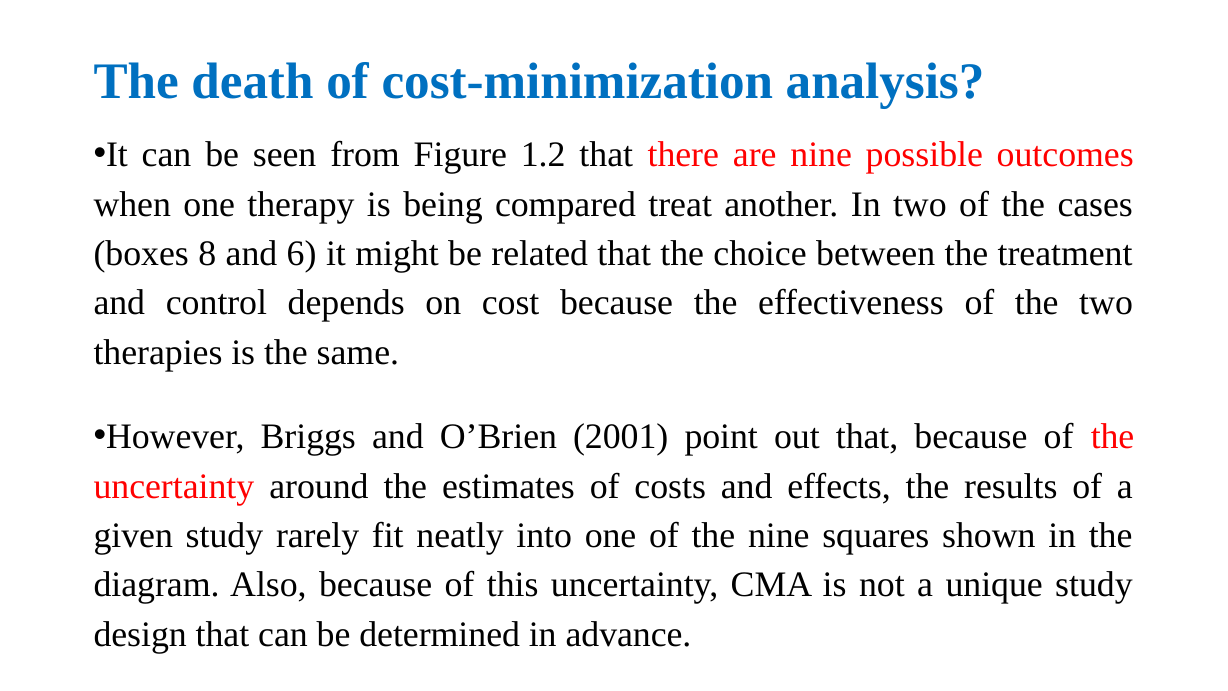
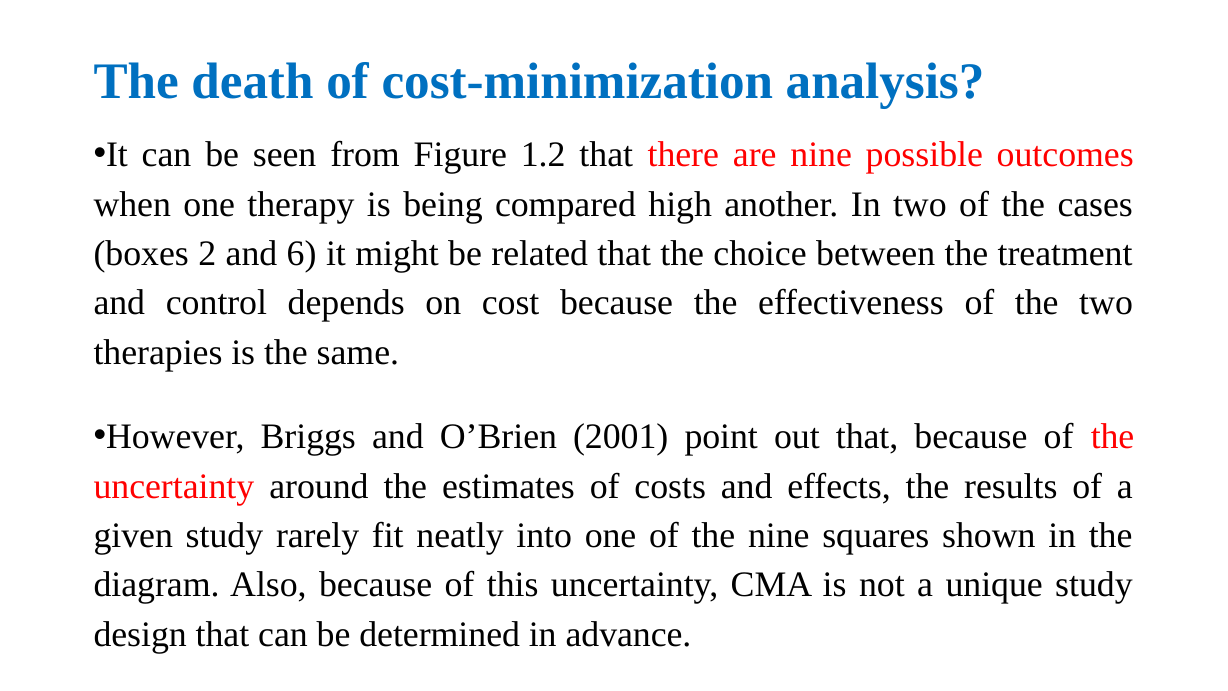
treat: treat -> high (680, 204)
8: 8 -> 2 (207, 254)
